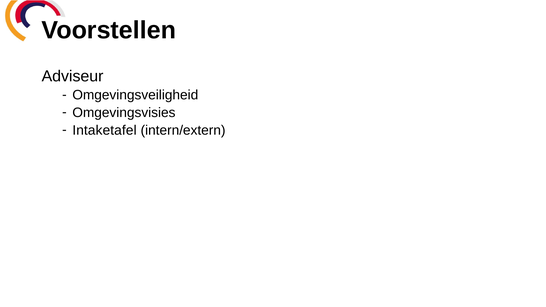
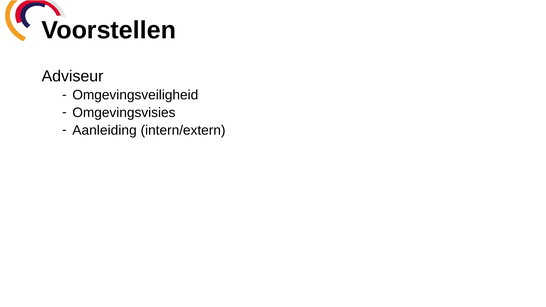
Intaketafel: Intaketafel -> Aanleiding (105, 130)
